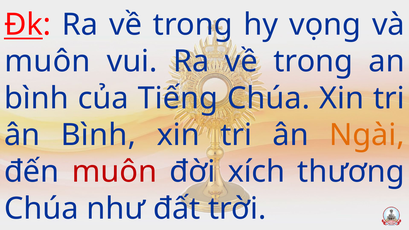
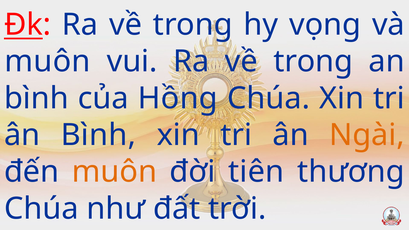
Tiếng: Tiếng -> Hồng (178, 98)
muôn colour: red -> orange (114, 172)
xích: xích -> tiên (256, 172)
